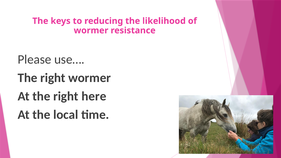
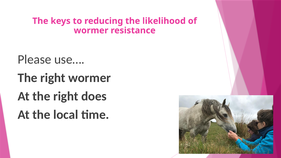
here: here -> does (94, 96)
